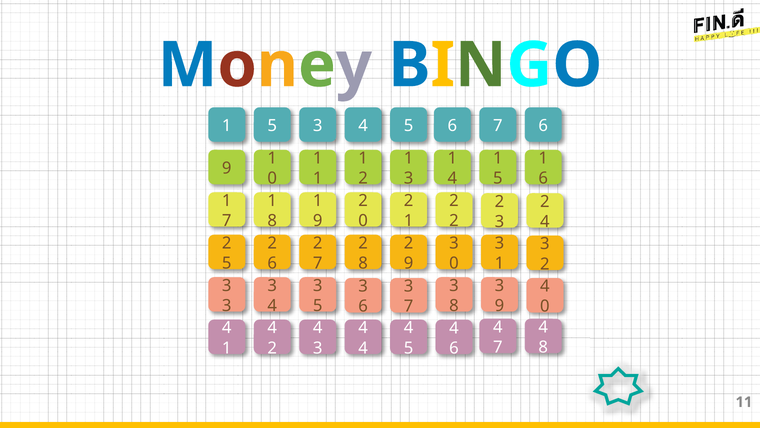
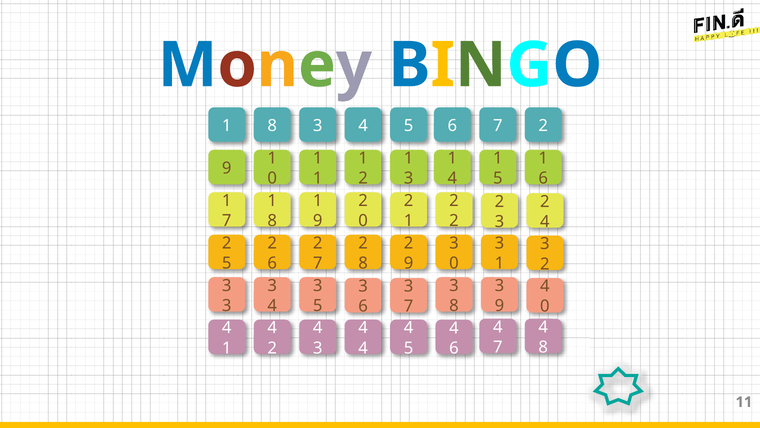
5: 5 -> 8 (272, 126)
6 7 6: 6 -> 2 (543, 126)
